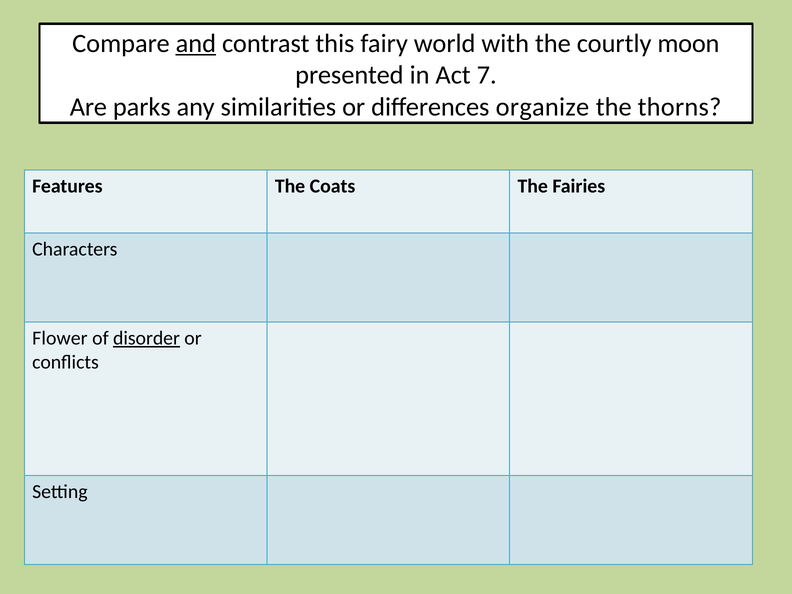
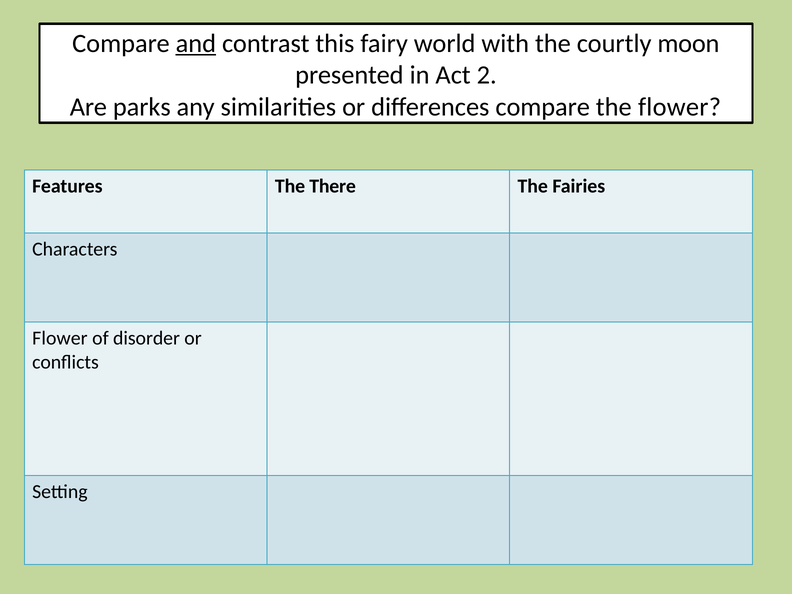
7: 7 -> 2 (487, 75)
differences organize: organize -> compare (543, 107)
the thorns: thorns -> flower (680, 107)
Coats: Coats -> There (333, 186)
disorder underline: present -> none (146, 338)
